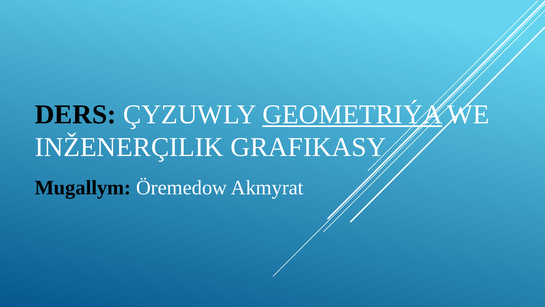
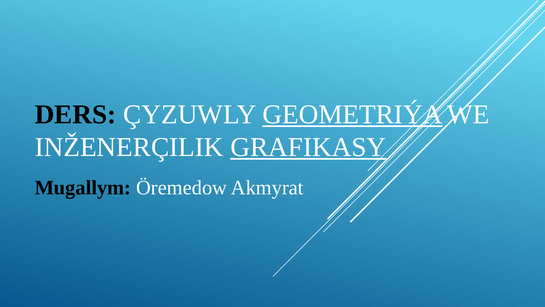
GRAFIKASY underline: none -> present (308, 147)
